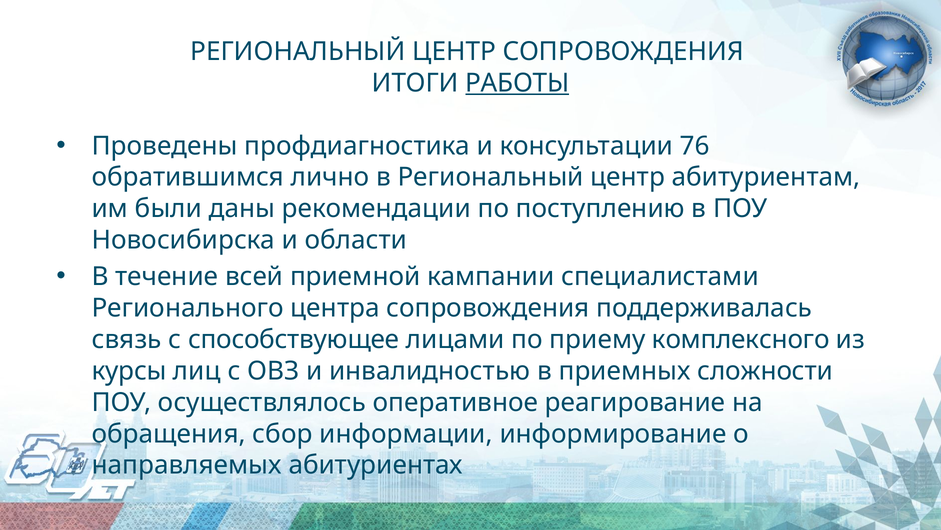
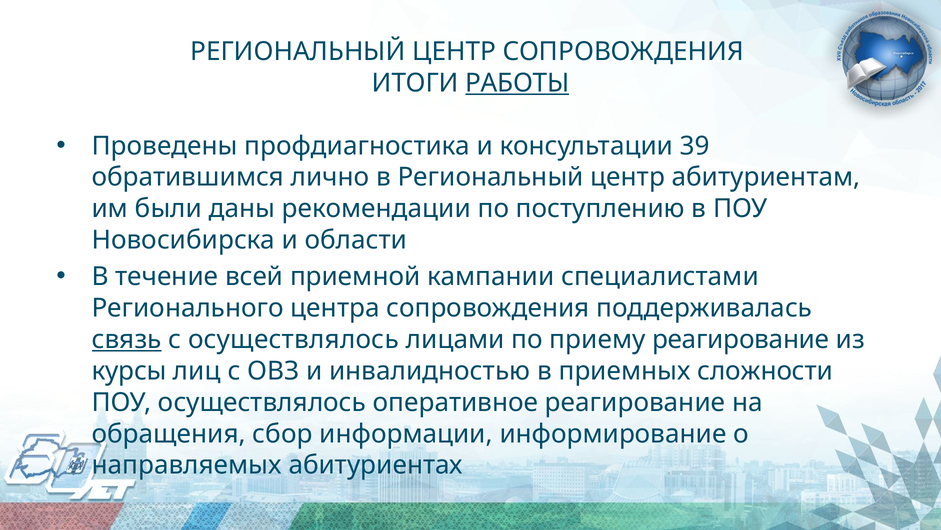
76: 76 -> 39 (695, 146)
связь underline: none -> present (127, 339)
с способствующее: способствующее -> осуществлялось (293, 339)
приему комплексного: комплексного -> реагирование (741, 339)
